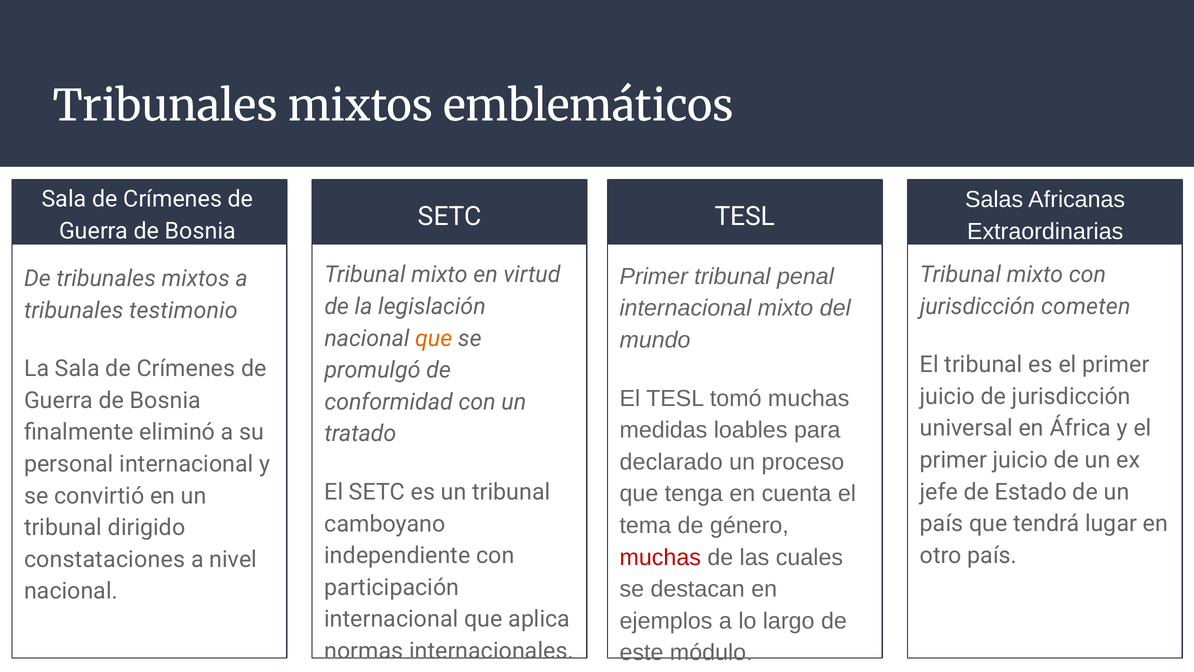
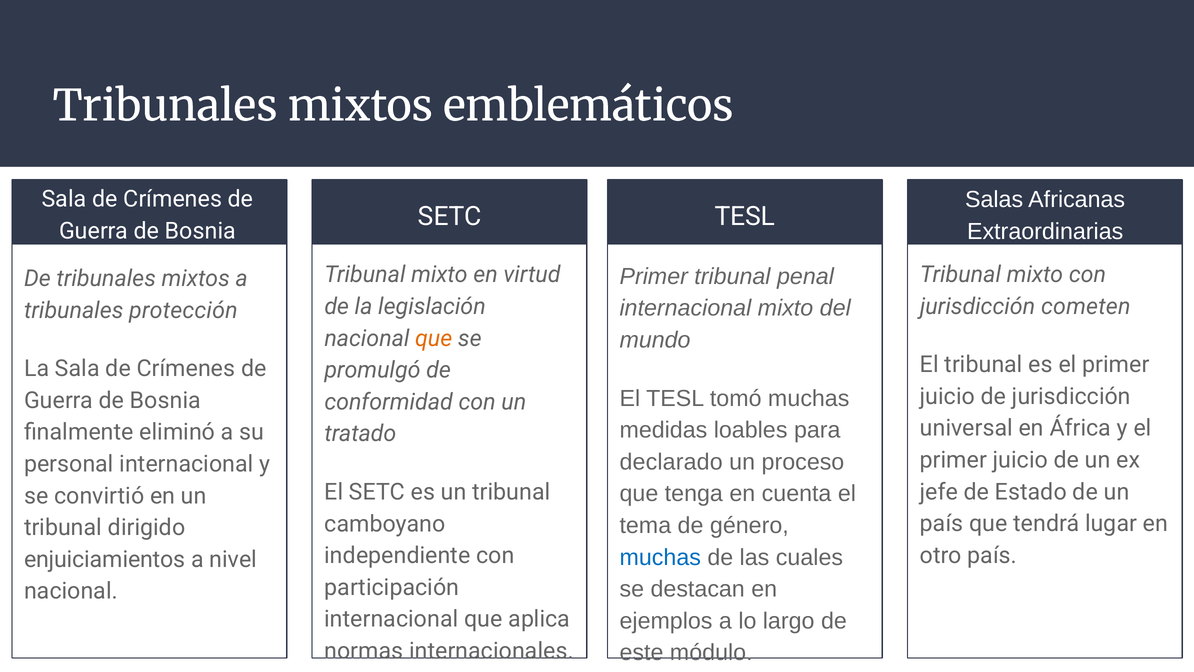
testimonio: testimonio -> protección (183, 310)
muchas colour: red -> blue (660, 557)
constataciones: constataciones -> enjuiciamientos (105, 559)
